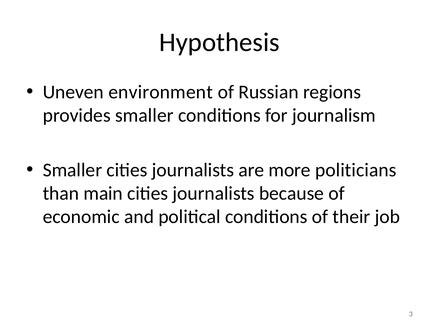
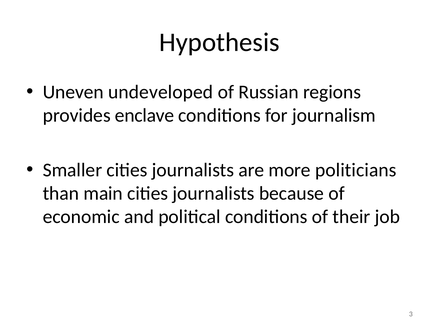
environment: environment -> undeveloped (161, 92)
provides smaller: smaller -> enclave (145, 116)
